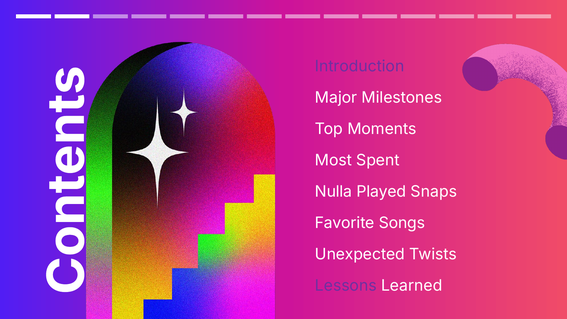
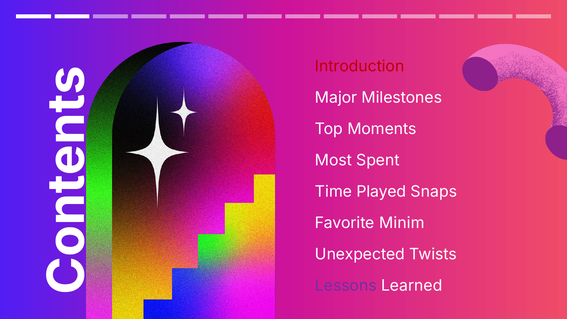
Introduction colour: purple -> red (360, 66)
Nulla: Nulla -> Time (334, 192)
Songs: Songs -> Minim (402, 223)
